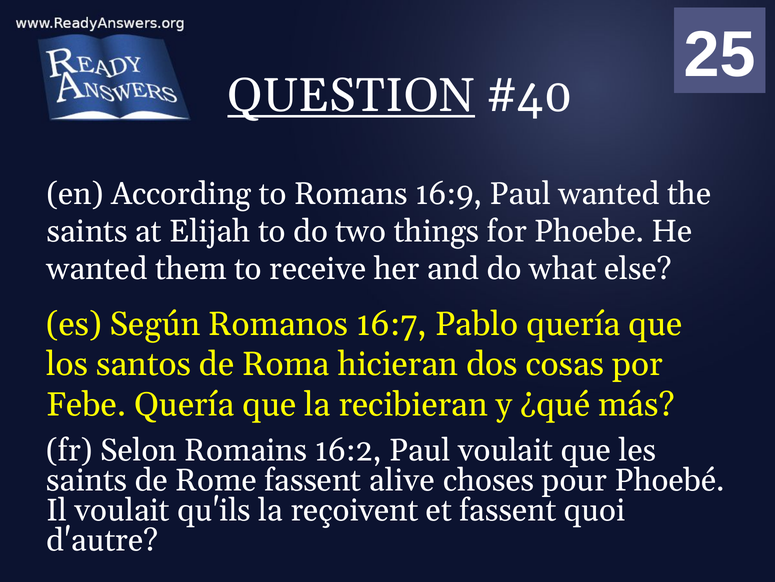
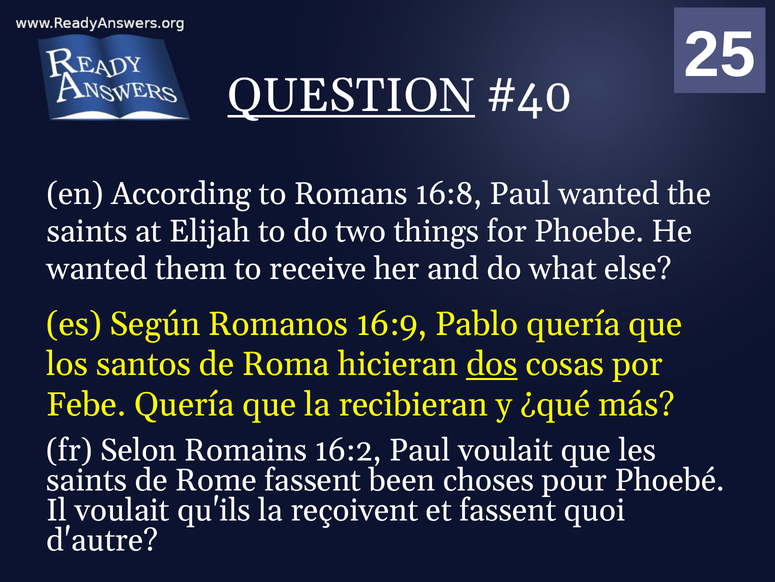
16:9: 16:9 -> 16:8 (449, 194)
16:7: 16:7 -> 16:9 (392, 324)
dos underline: none -> present (492, 364)
alive: alive -> been (402, 480)
